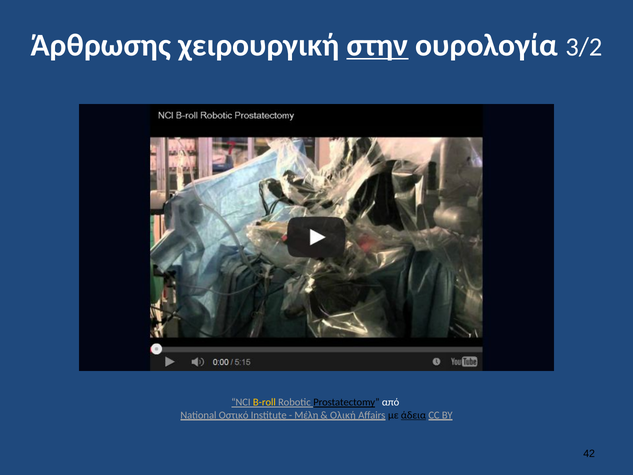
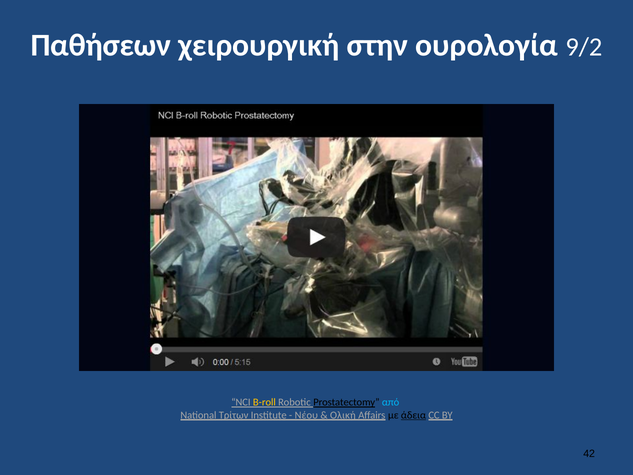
Άρθρωσης: Άρθρωσης -> Παθήσεων (101, 45)
στην underline: present -> none (377, 45)
3/2: 3/2 -> 9/2 (584, 47)
από colour: white -> light blue (391, 402)
Οστικό: Οστικό -> Τρίτων (234, 415)
Μέλη: Μέλη -> Νέου (306, 415)
